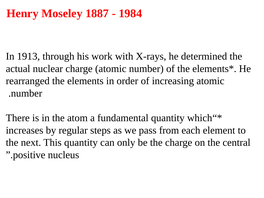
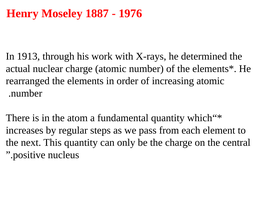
1984: 1984 -> 1976 (130, 13)
